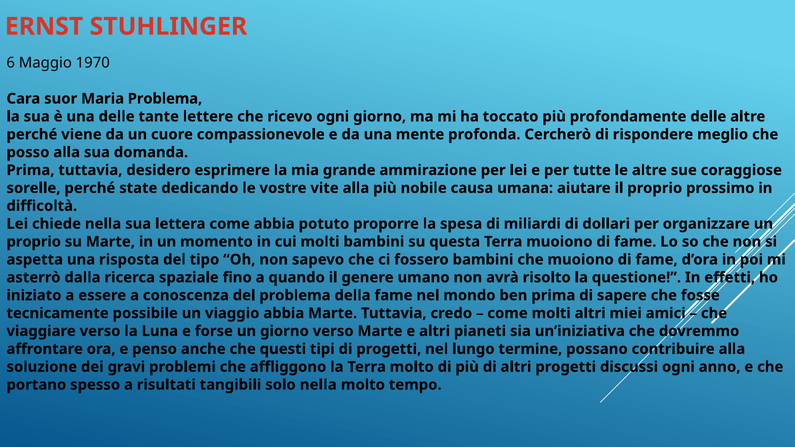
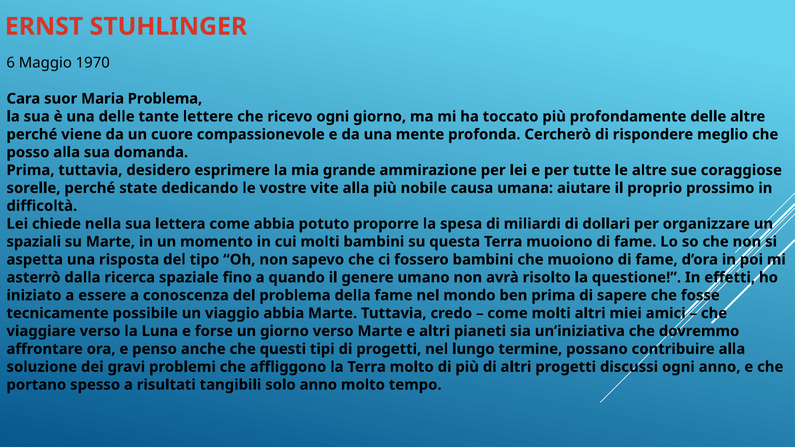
proprio: proprio -> spaziali (34, 242)
solo nella: nella -> anno (318, 385)
